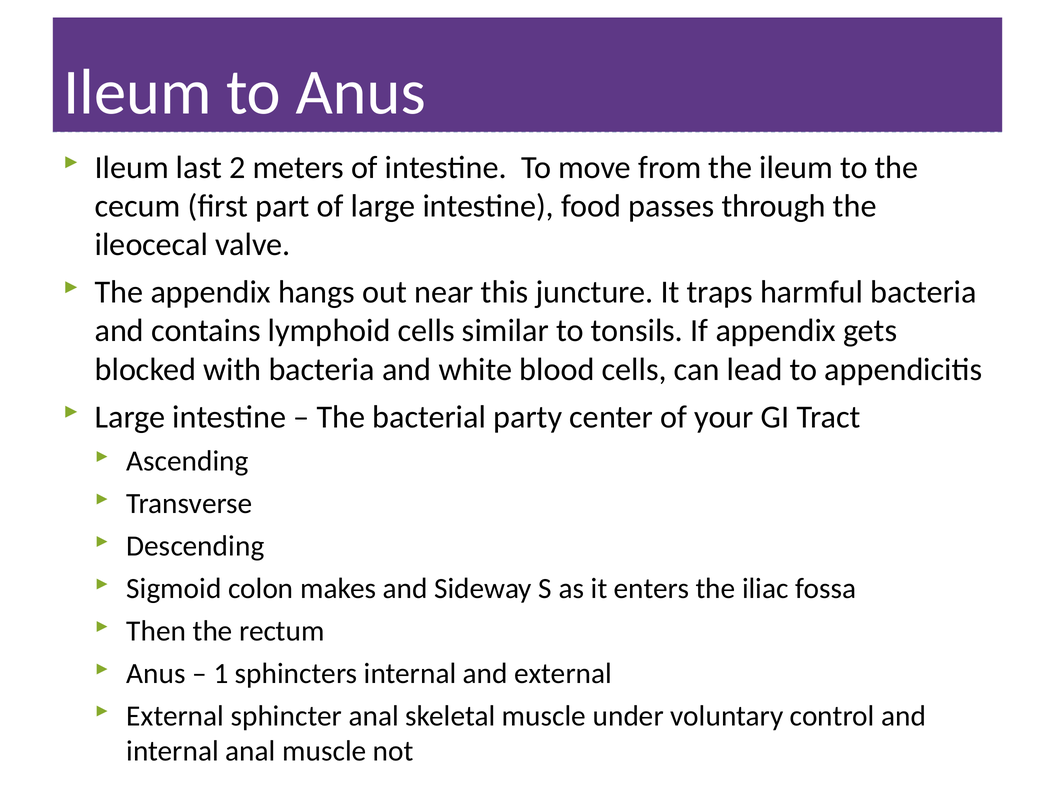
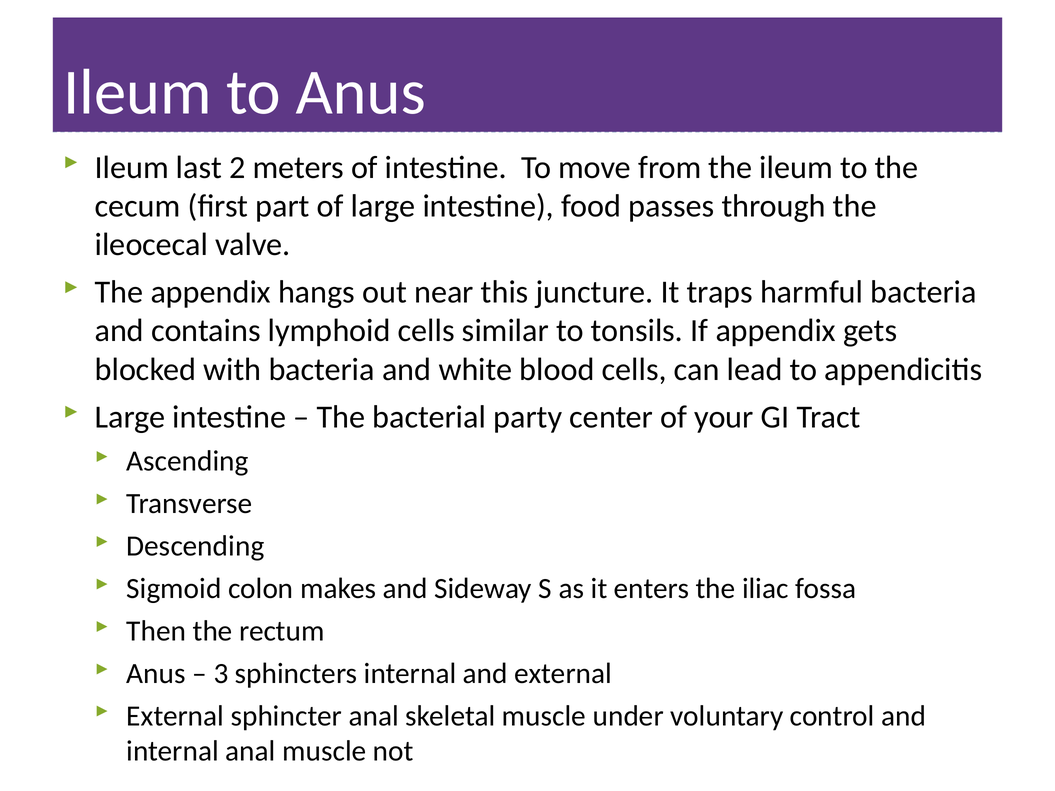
1: 1 -> 3 (221, 674)
